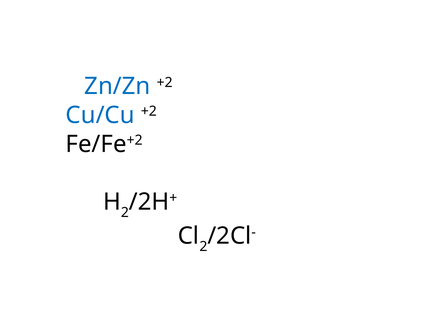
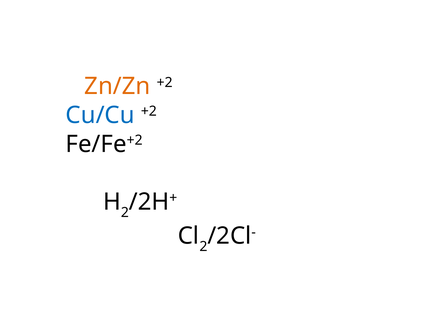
Zn/Zn colour: blue -> orange (117, 86)
